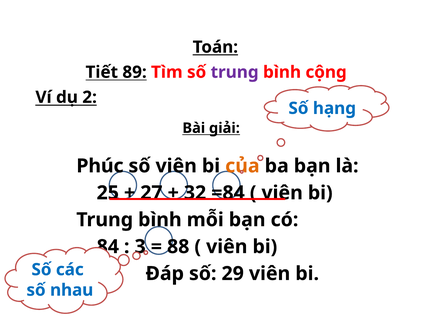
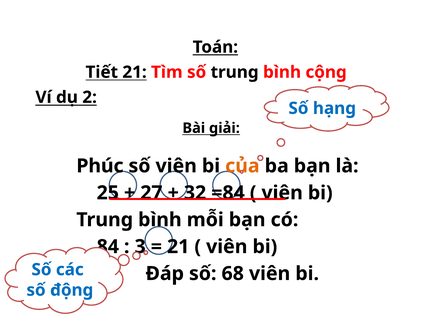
Tiết 89: 89 -> 21 (135, 72)
trung colour: purple -> black (235, 72)
88: 88 -> 21 (178, 247)
29: 29 -> 68 (233, 274)
nhau: nhau -> động (72, 290)
